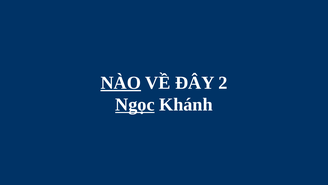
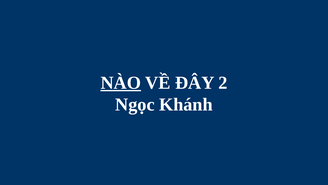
Ngọc underline: present -> none (135, 104)
